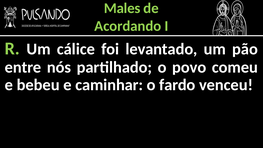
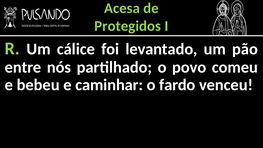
Males: Males -> Acesa (122, 8)
Acordando: Acordando -> Protegidos (128, 26)
